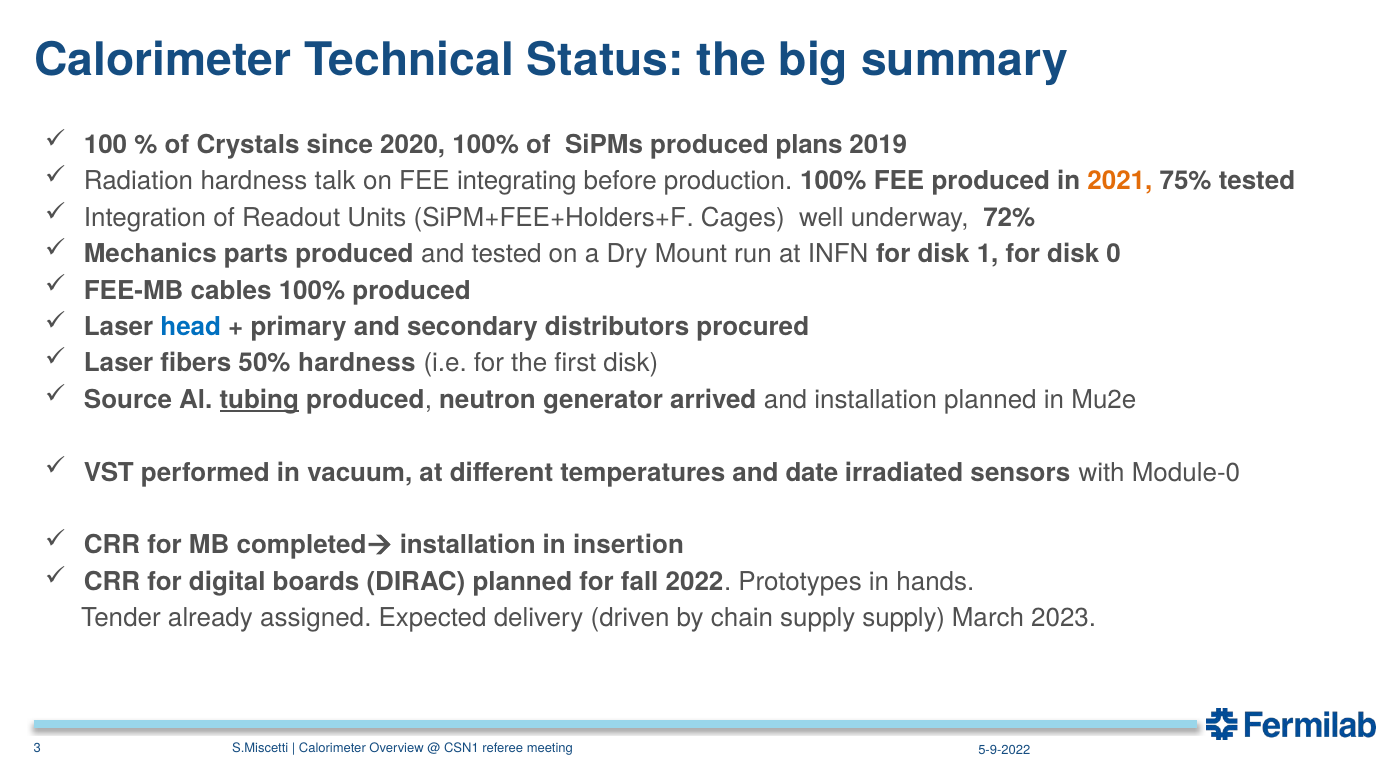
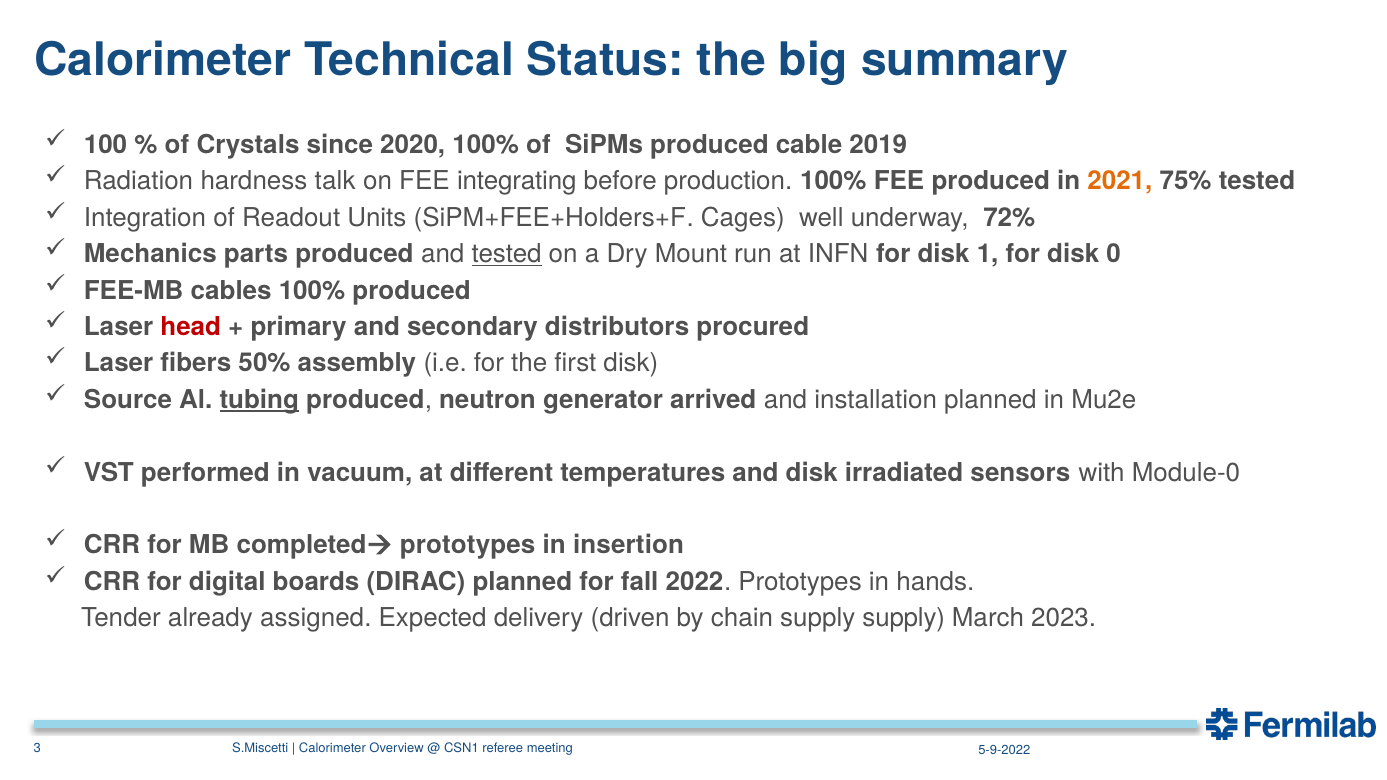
plans: plans -> cable (809, 145)
tested underline: none -> present (507, 254)
head colour: blue -> red (191, 327)
50% hardness: hardness -> assembly (357, 363)
and date: date -> disk (812, 473)
completed installation: installation -> prototypes (468, 545)
